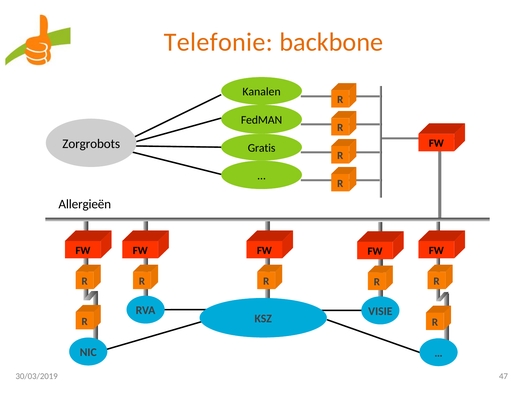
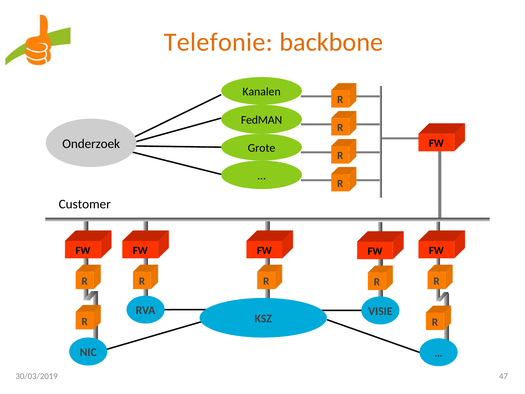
Zorgrobots: Zorgrobots -> Onderzoek (91, 144)
Gratis: Gratis -> Grote (262, 148)
Allergieën: Allergieën -> Customer (85, 204)
